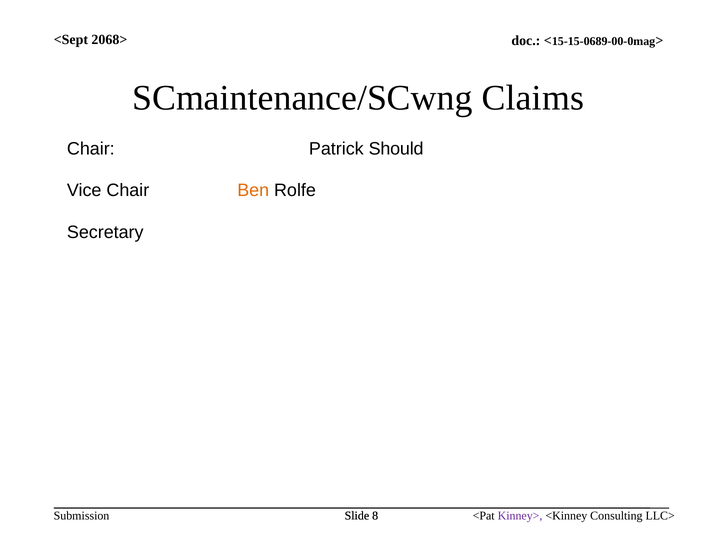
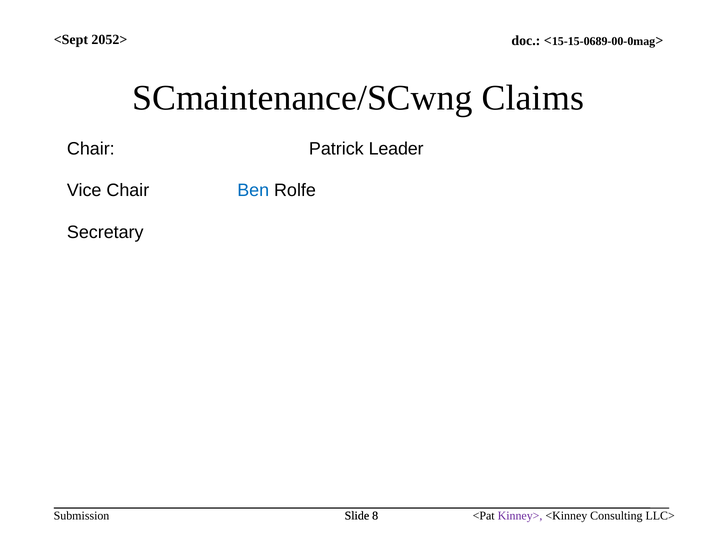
2068>: 2068> -> 2052> (109, 39)
Should: Should -> Leader (396, 149)
Ben colour: orange -> blue (253, 190)
